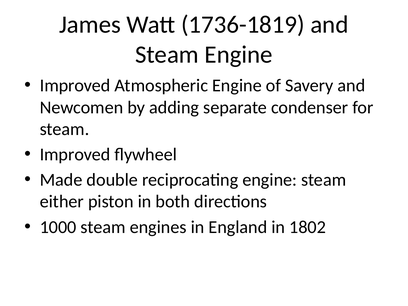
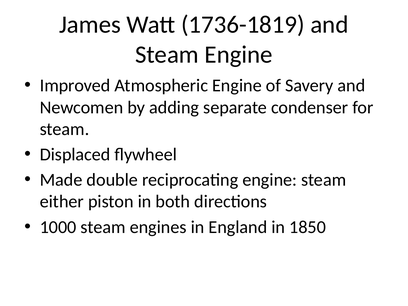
Improved: Improved -> Displaced (75, 155)
1802: 1802 -> 1850 (308, 227)
